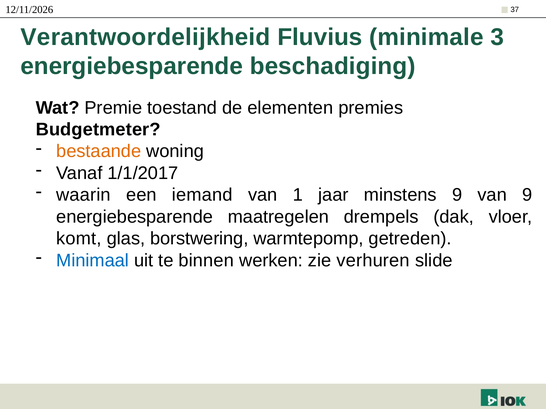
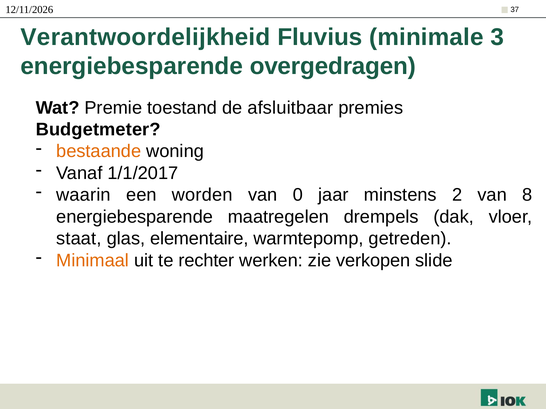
beschadiging: beschadiging -> overgedragen (333, 66)
elementen: elementen -> afsluitbaar (290, 108)
iemand: iemand -> worden (202, 195)
1: 1 -> 0 (298, 195)
minstens 9: 9 -> 2 (457, 195)
van 9: 9 -> 8 (527, 195)
komt: komt -> staat (79, 239)
borstwering: borstwering -> elementaire (199, 239)
Minimaal colour: blue -> orange (93, 261)
binnen: binnen -> rechter (206, 261)
verhuren: verhuren -> verkopen (373, 261)
